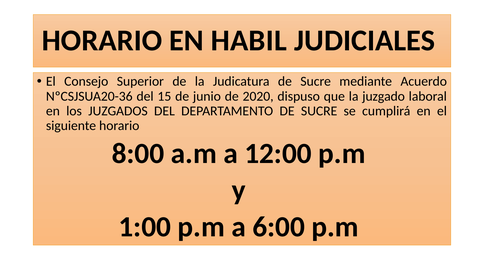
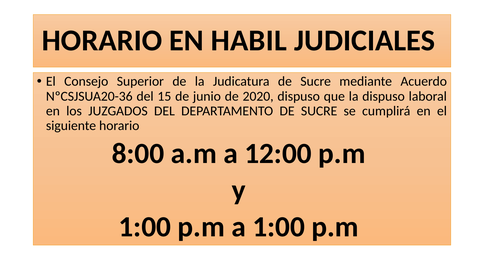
la juzgado: juzgado -> dispuso (384, 96)
a 6:00: 6:00 -> 1:00 (279, 227)
